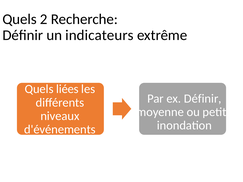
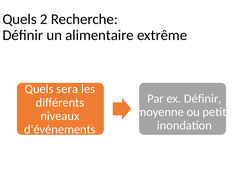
indicateurs: indicateurs -> alimentaire (100, 35)
liées: liées -> sera (67, 89)
